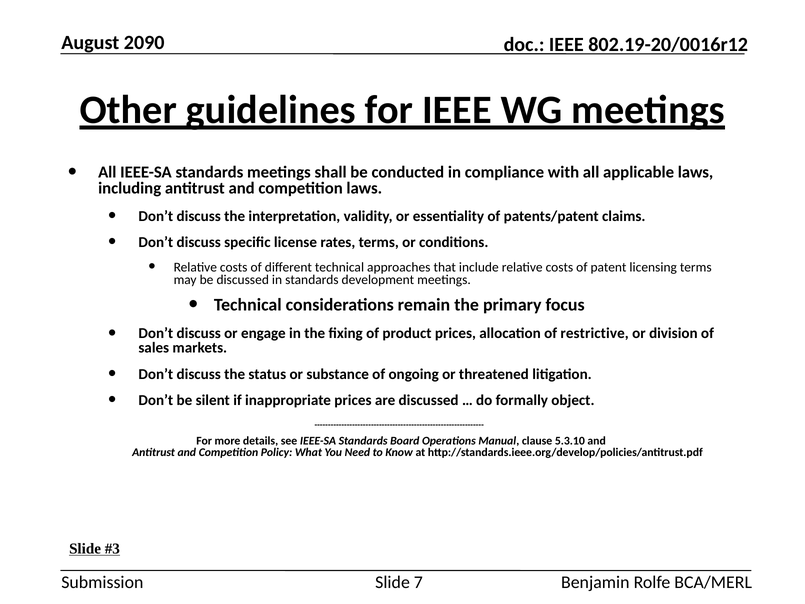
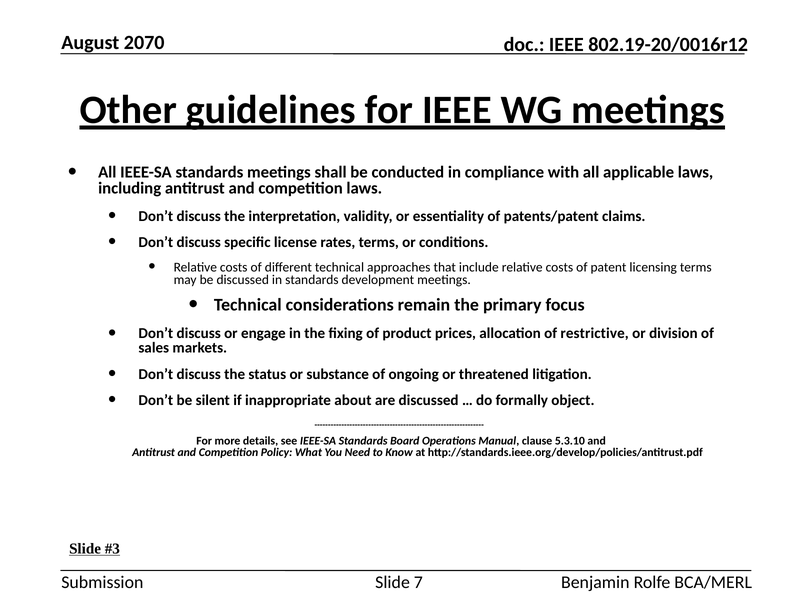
2090: 2090 -> 2070 (144, 43)
inappropriate prices: prices -> about (353, 400)
